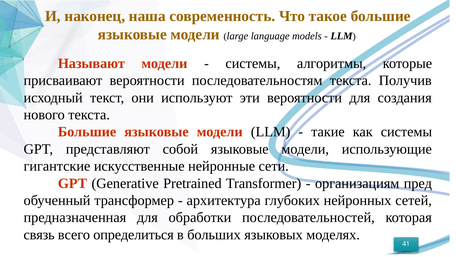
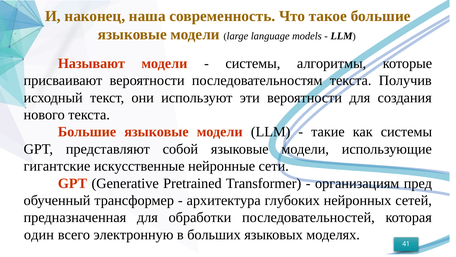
связь: связь -> один (39, 234)
определиться: определиться -> электронную (133, 234)
